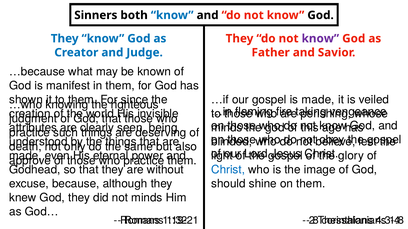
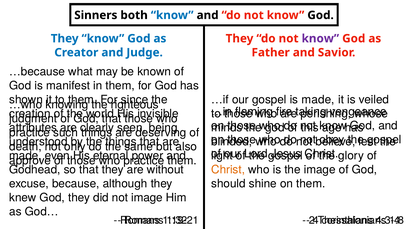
Christ colour: blue -> orange (228, 170)
not minds: minds -> image (147, 198)
8: 8 -> 4 (316, 221)
